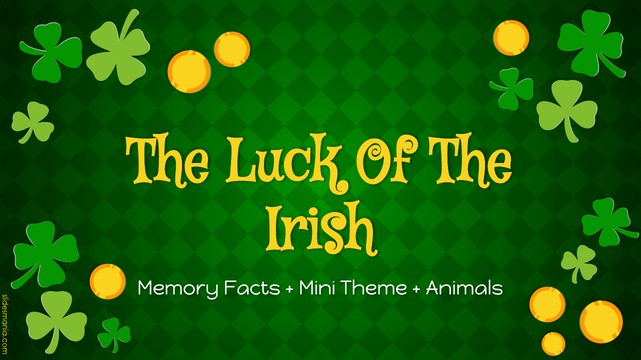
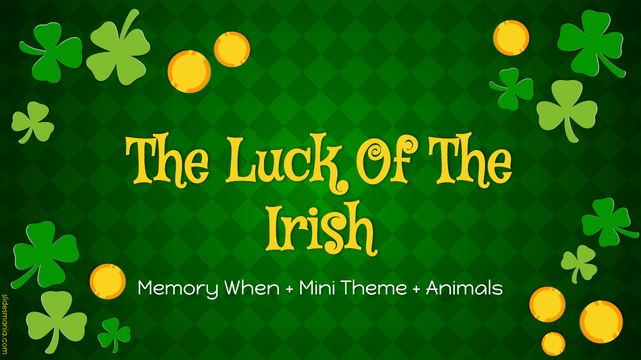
Facts: Facts -> When (252, 289)
